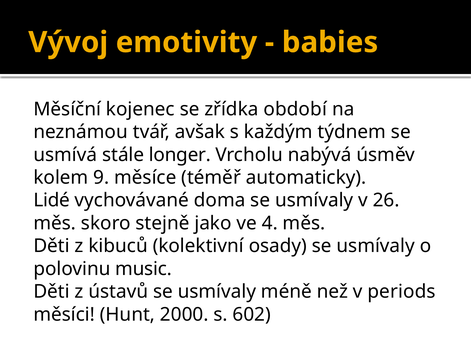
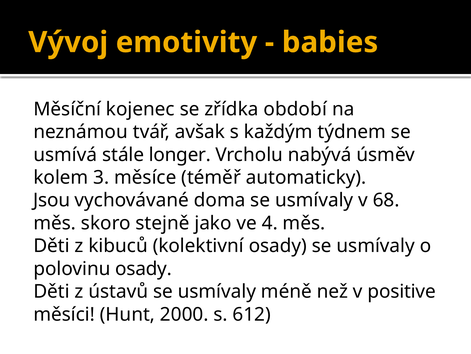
9: 9 -> 3 (101, 177)
Lidé: Lidé -> Jsou (52, 200)
26: 26 -> 68 (386, 200)
polovinu music: music -> osady (144, 268)
periods: periods -> positive (402, 291)
602: 602 -> 612 (252, 314)
